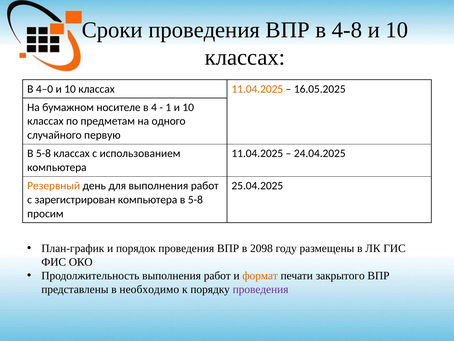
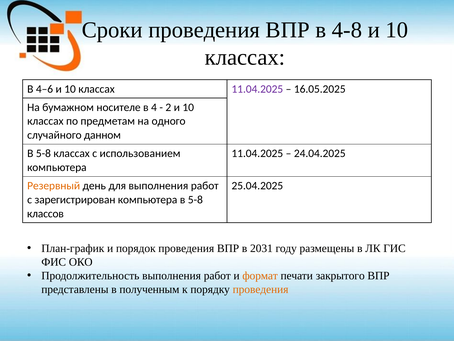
4–0: 4–0 -> 4–6 (45, 89)
11.04.2025 colour: orange -> purple (257, 89)
1: 1 -> 2 (168, 107)
первую: первую -> данном (102, 135)
просим: просим -> классов (45, 213)
2098: 2098 -> 2031 (261, 248)
необходимо: необходимо -> полученным (149, 289)
проведения colour: purple -> orange (261, 289)
